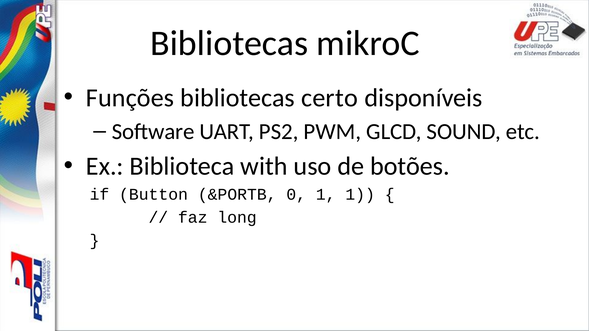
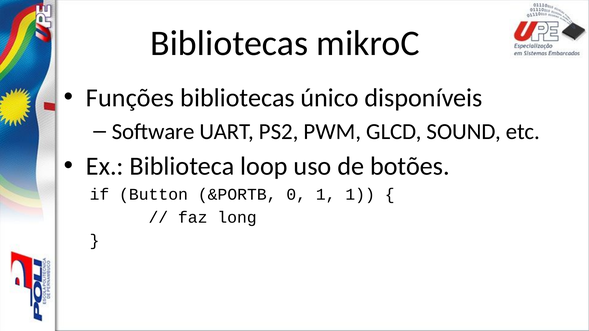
certo: certo -> único (330, 98)
with: with -> loop (264, 167)
